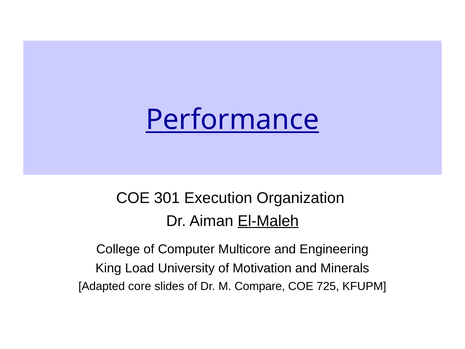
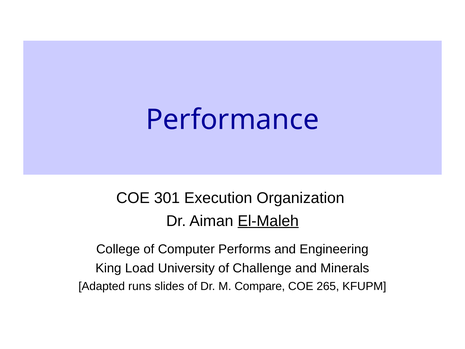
Performance underline: present -> none (232, 120)
Multicore: Multicore -> Performs (245, 249)
Motivation: Motivation -> Challenge (262, 268)
core: core -> runs (140, 286)
725: 725 -> 265 (328, 286)
